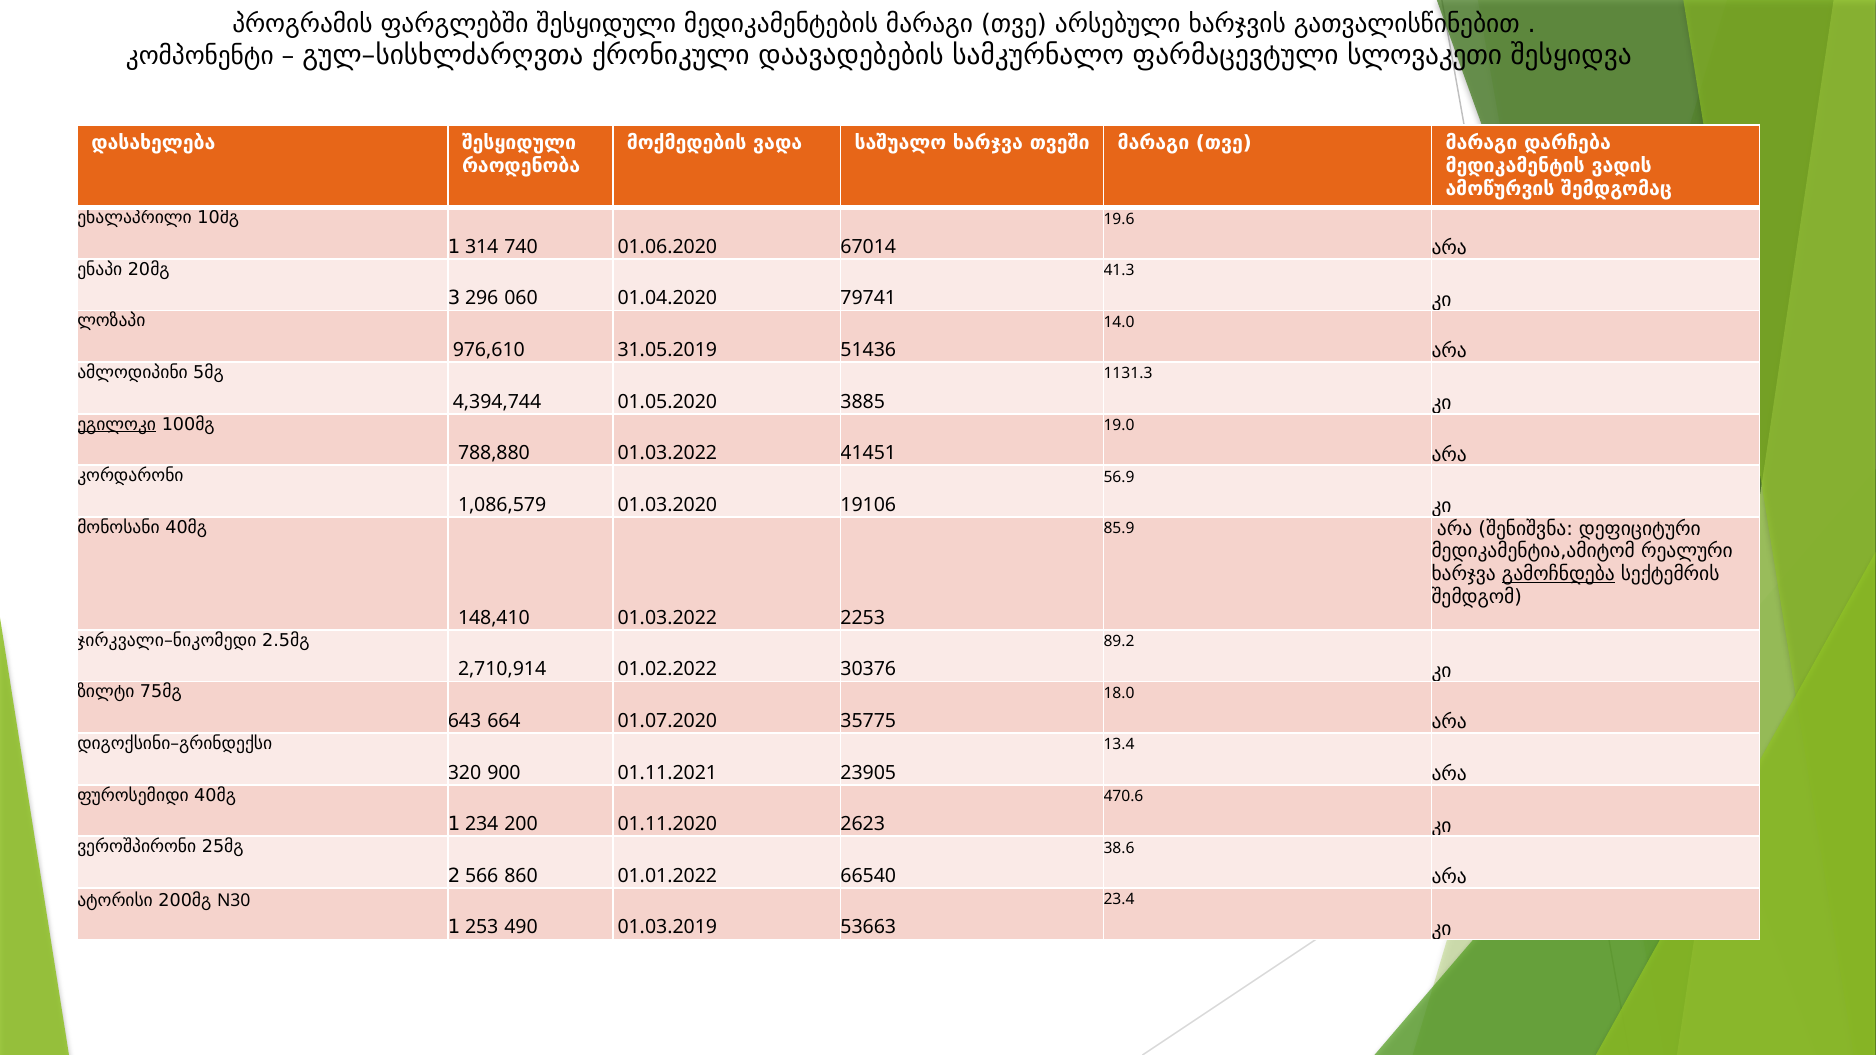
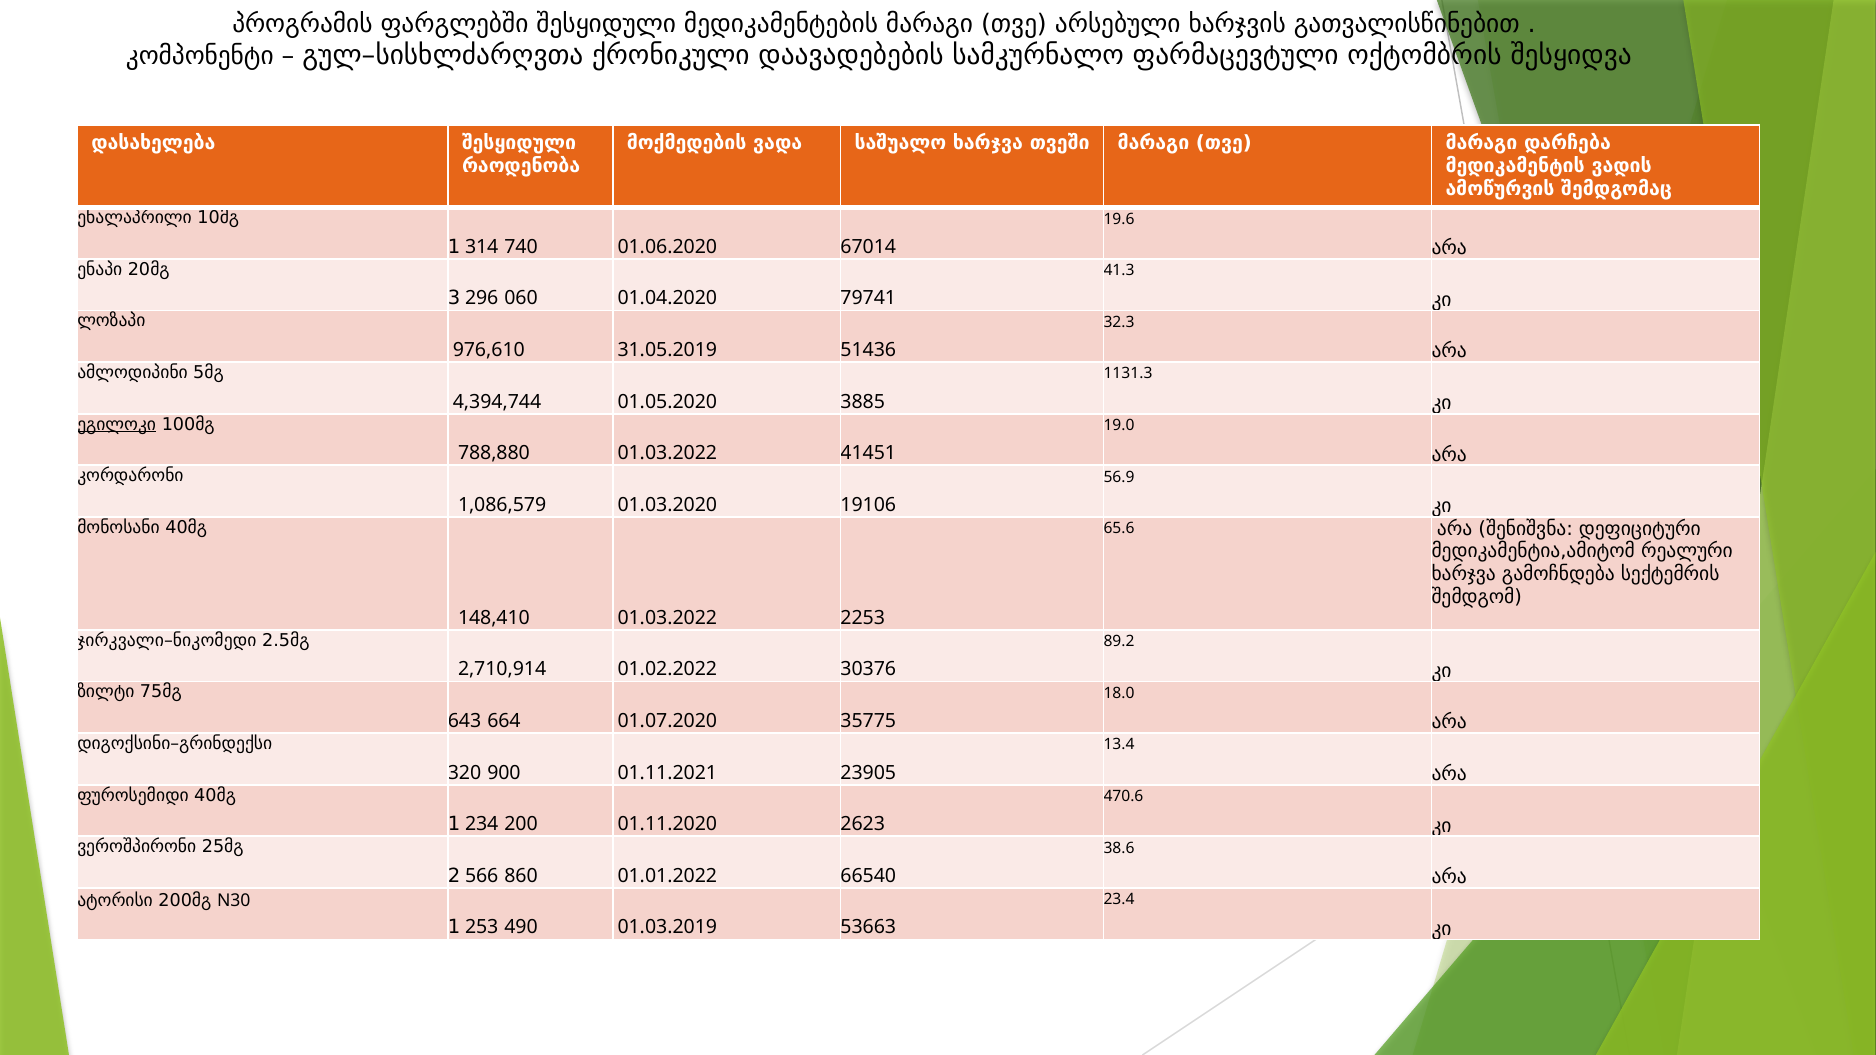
სლოვაკეთი: სლოვაკეთი -> ოქტომბრის (1424, 56)
14.0: 14.0 -> 32.3 (1119, 322)
85.9: 85.9 -> 65.6 (1119, 529)
გამოჩნდება underline: present -> none (1558, 574)
